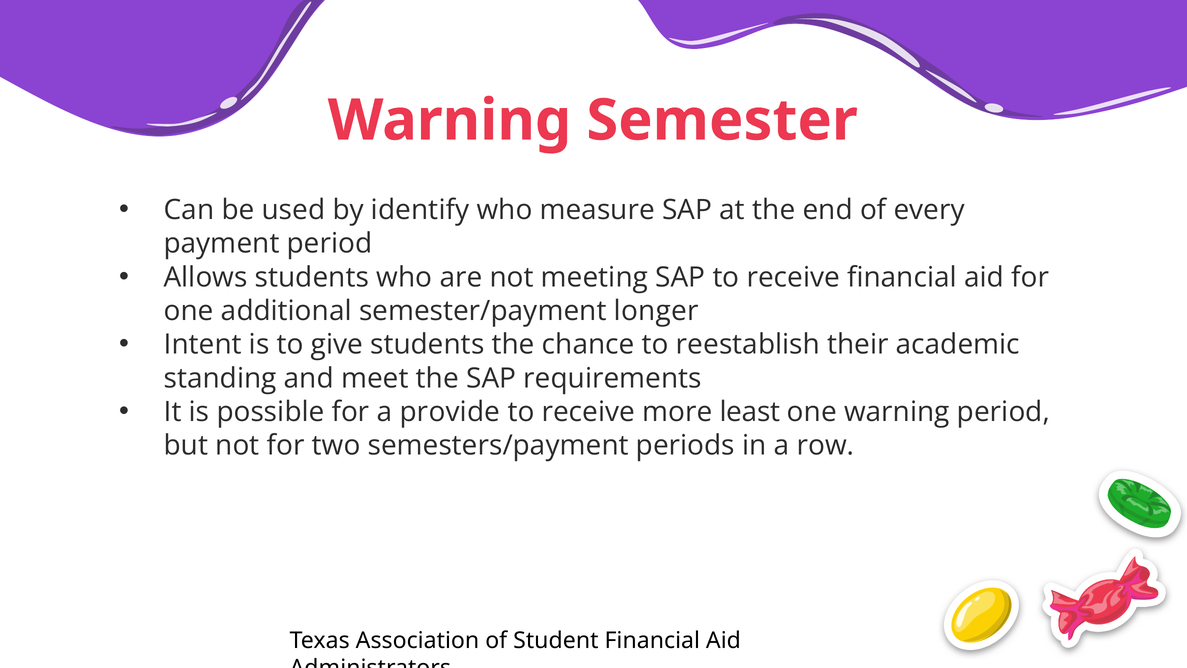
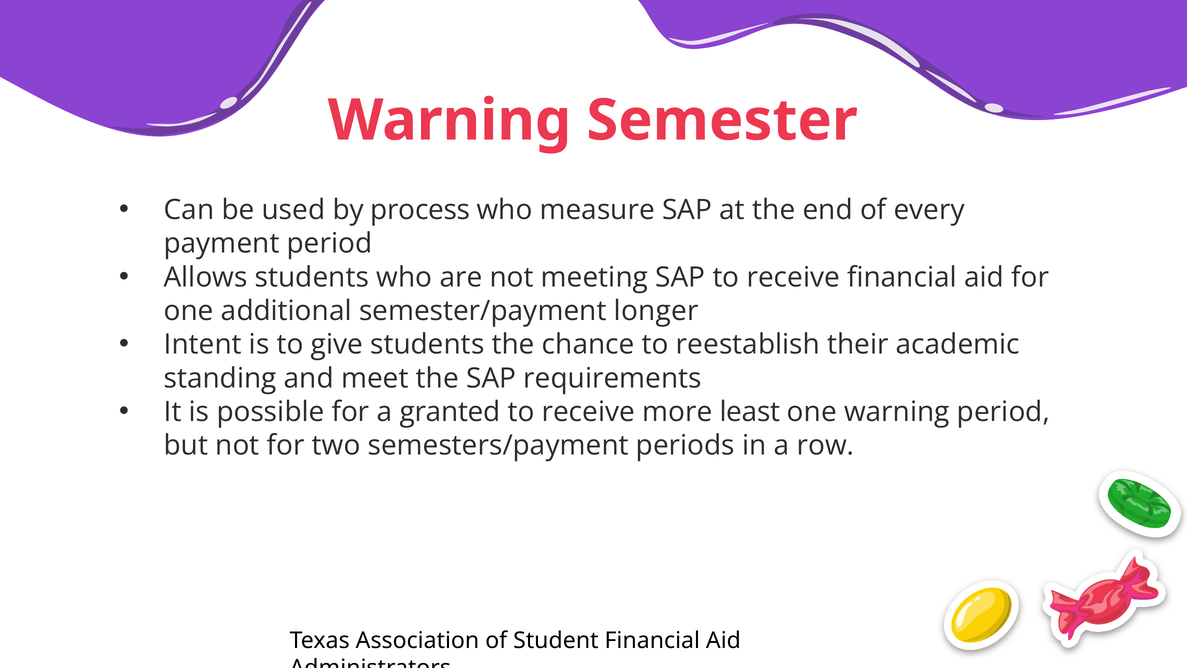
identify: identify -> process (420, 210)
provide: provide -> granted (450, 412)
